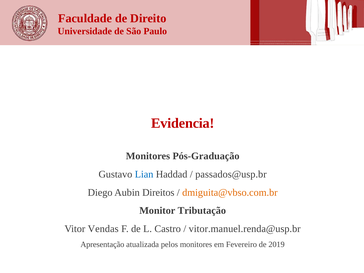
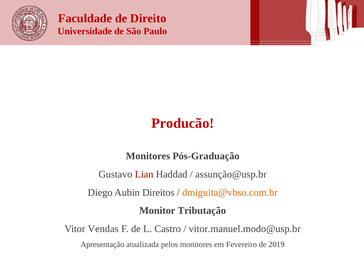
Evidencia: Evidencia -> Producão (183, 123)
Lian colour: blue -> red (144, 174)
passados@usp.br: passados@usp.br -> assunção@usp.br (231, 174)
vitor.manuel.renda@usp.br: vitor.manuel.renda@usp.br -> vitor.manuel.modo@usp.br (245, 229)
